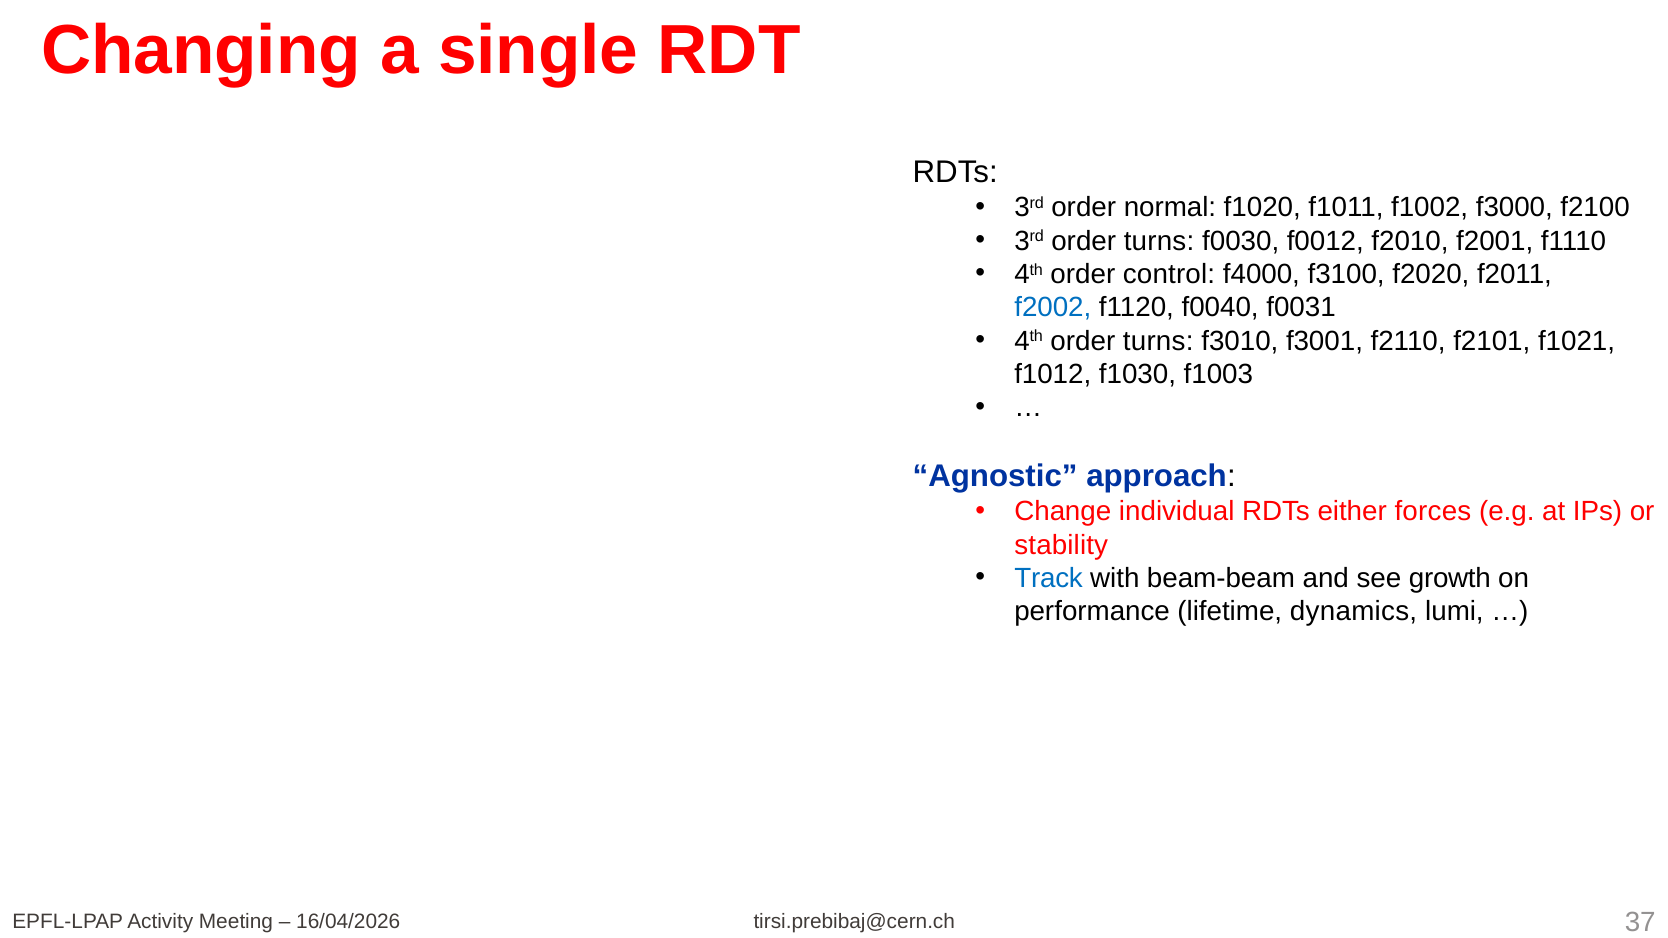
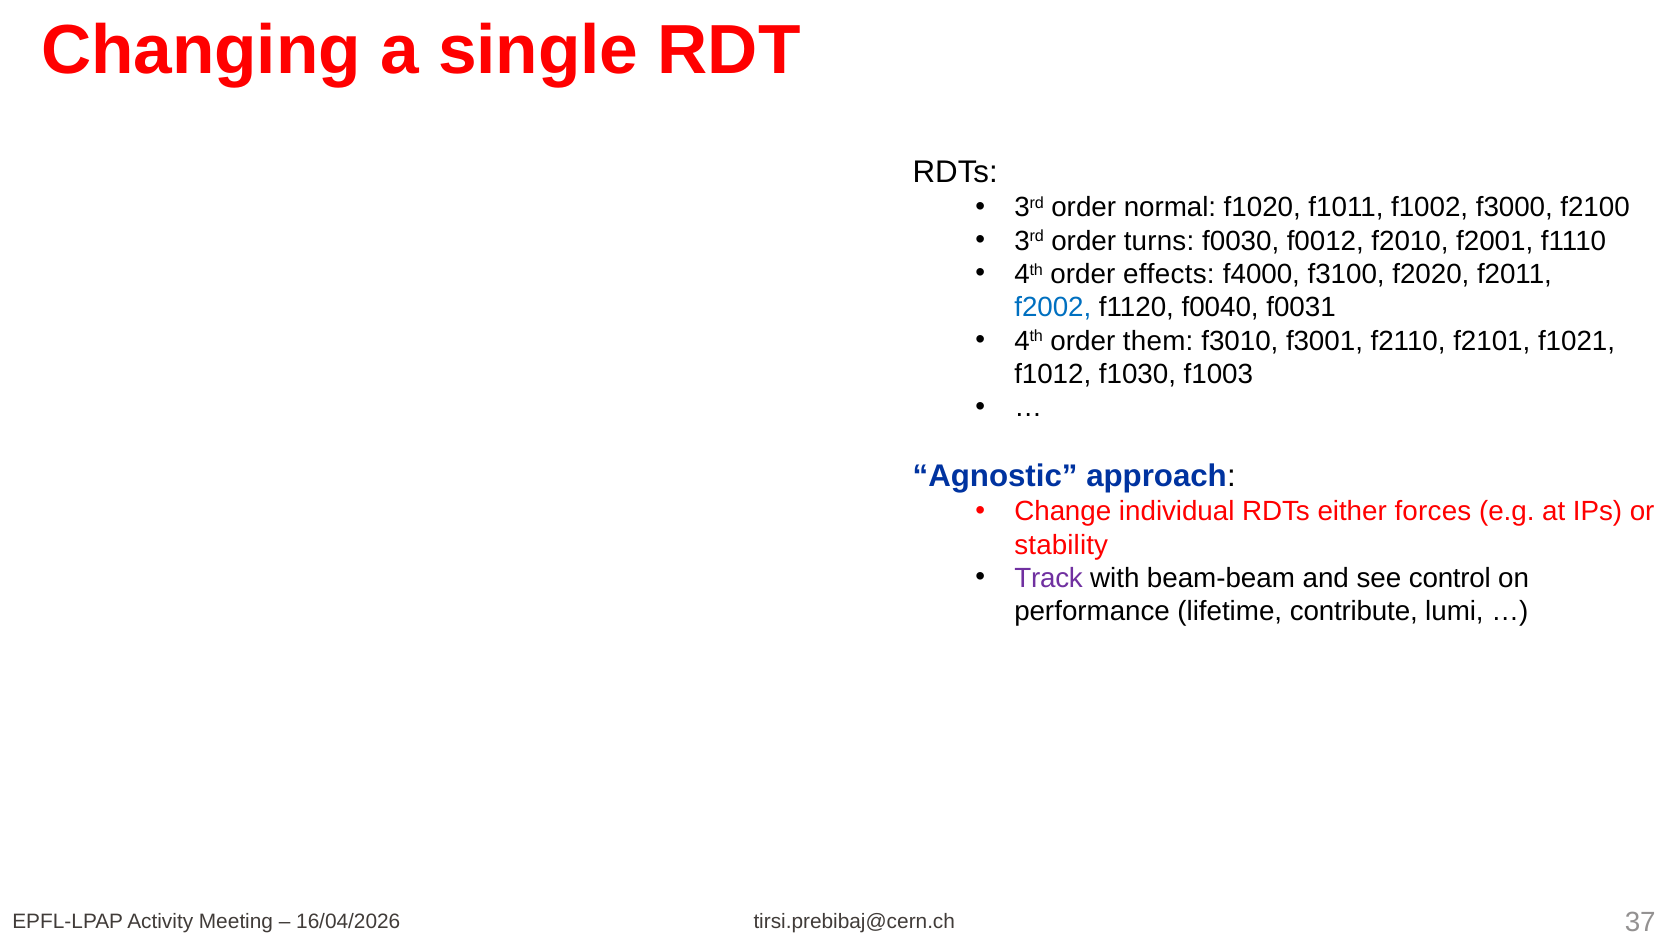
control: control -> effects (1169, 274)
4th order turns: turns -> them (1158, 341)
Track colour: blue -> purple (1049, 579)
growth: growth -> control (1450, 579)
dynamics: dynamics -> contribute (1354, 612)
